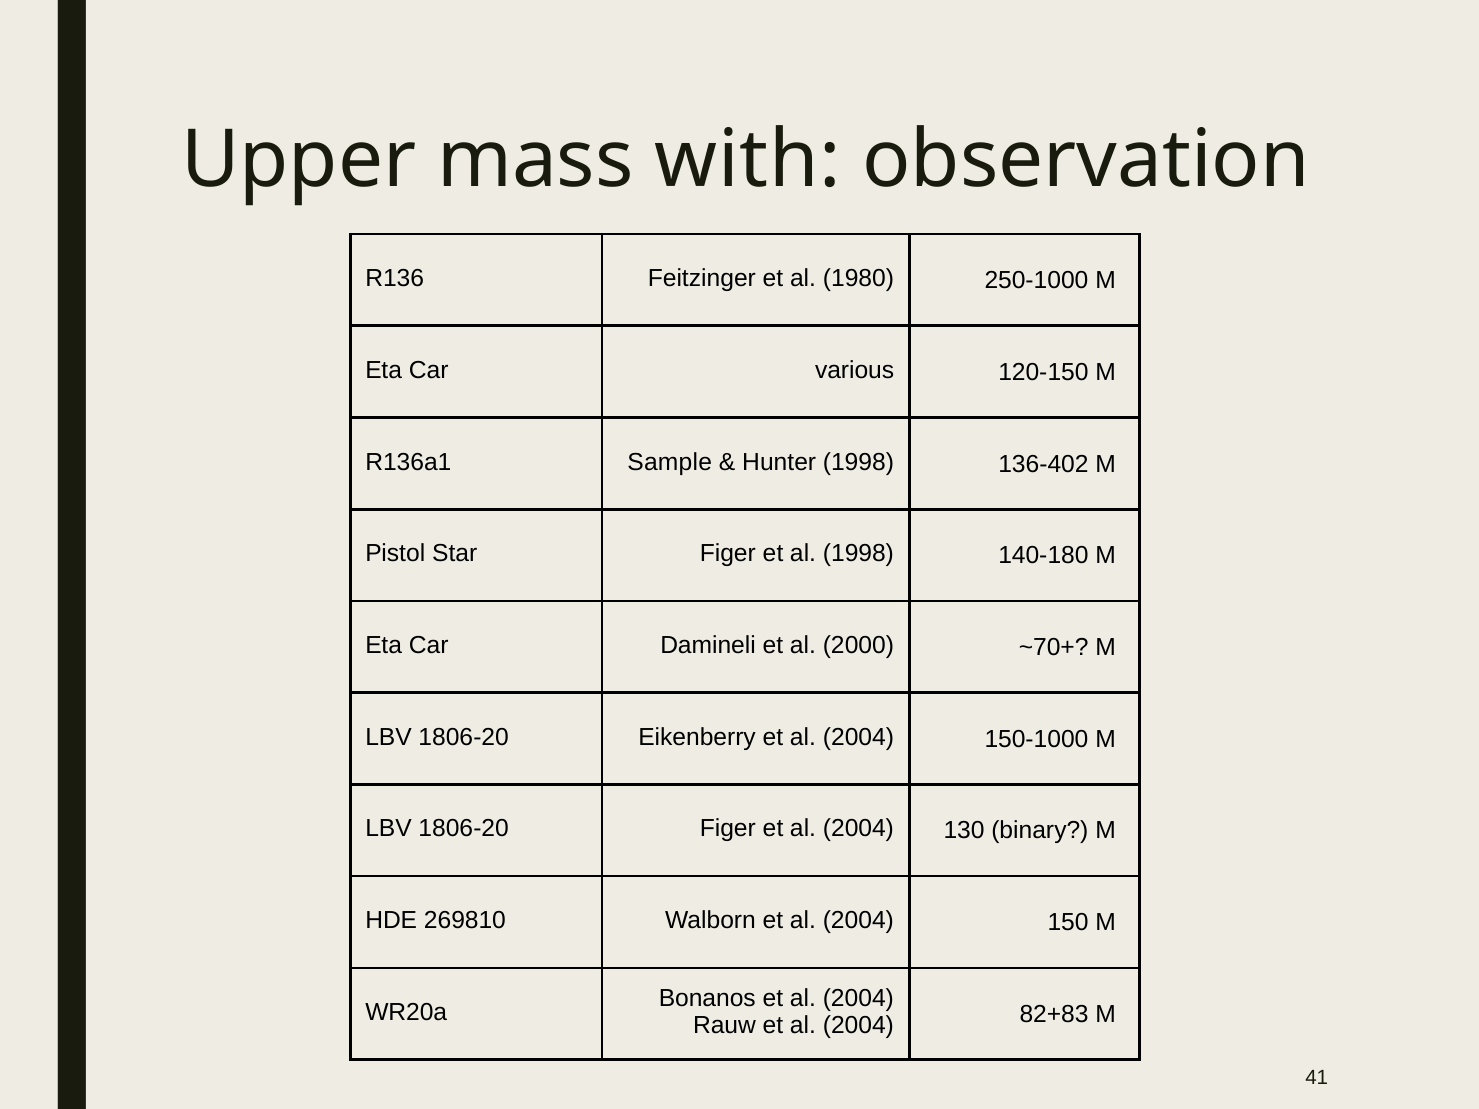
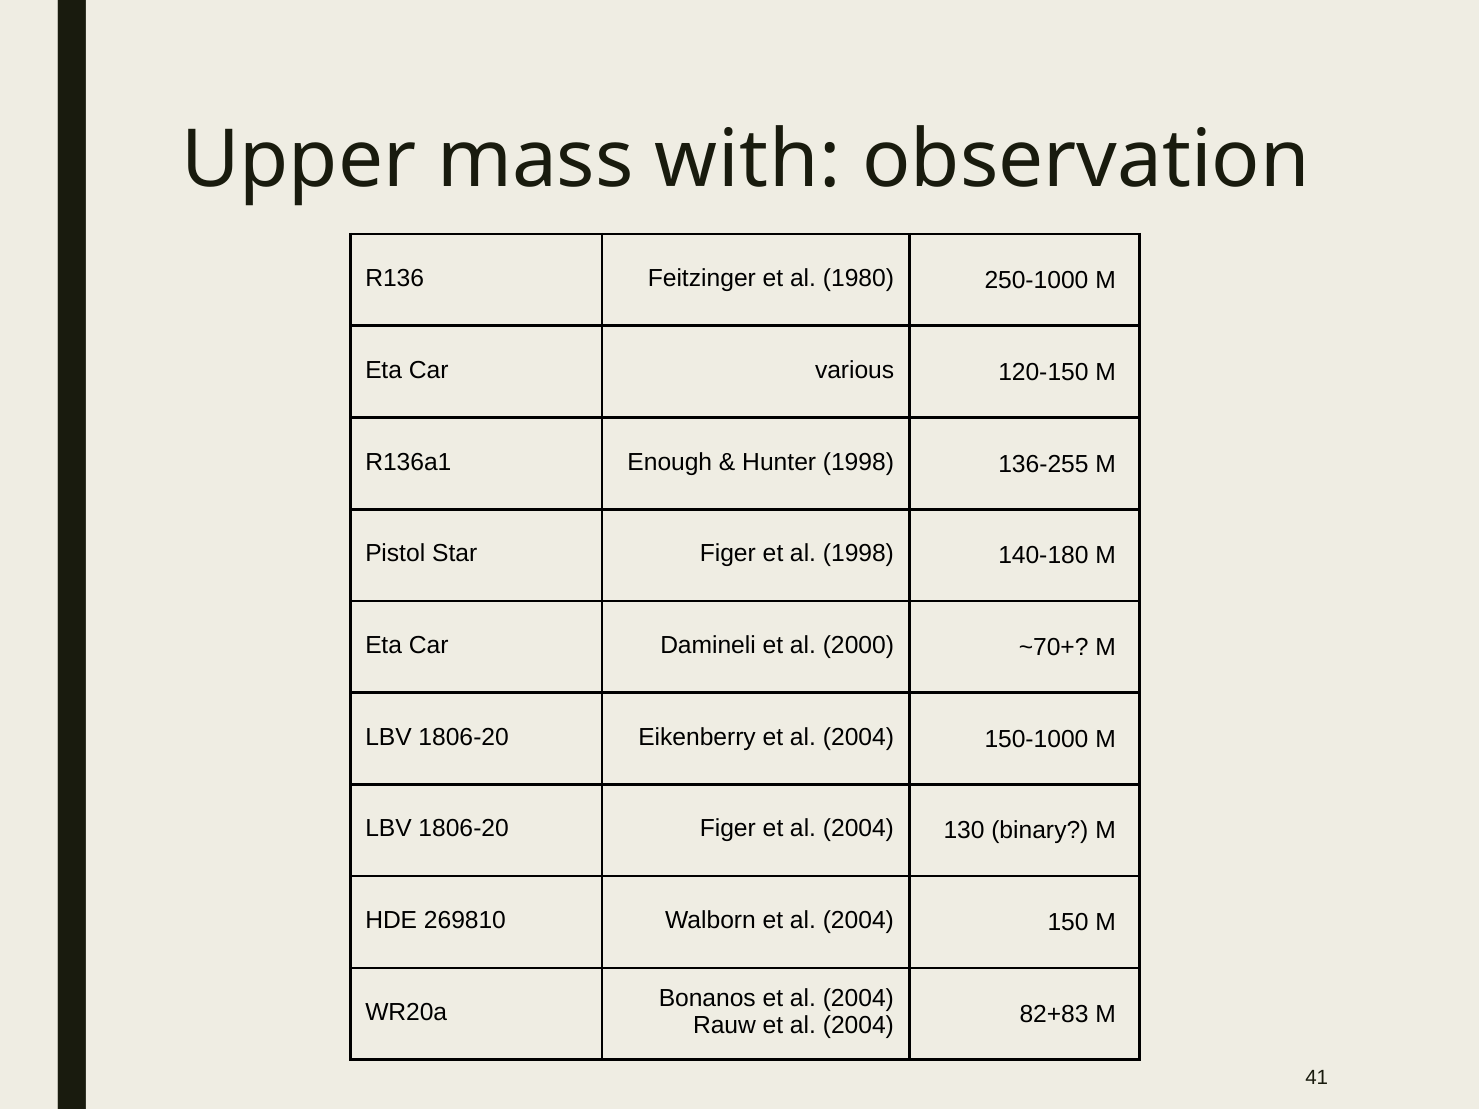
Sample: Sample -> Enough (670, 462)
136-402: 136-402 -> 136-255 (1043, 464)
